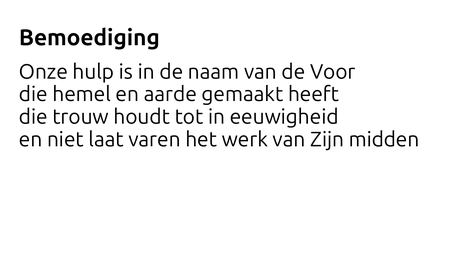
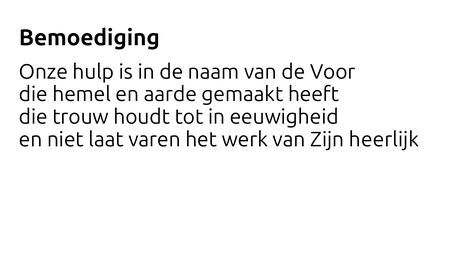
midden: midden -> heerlijk (384, 139)
